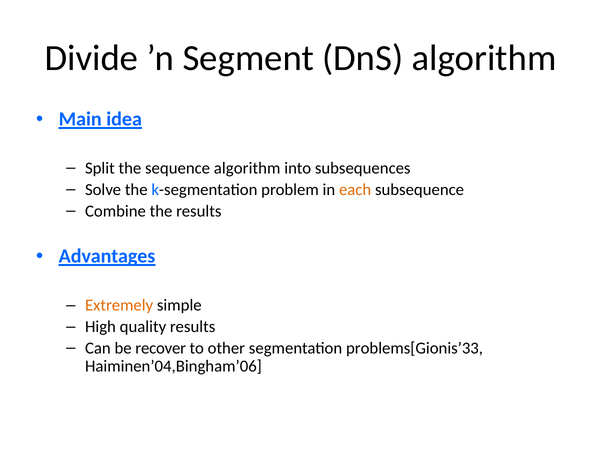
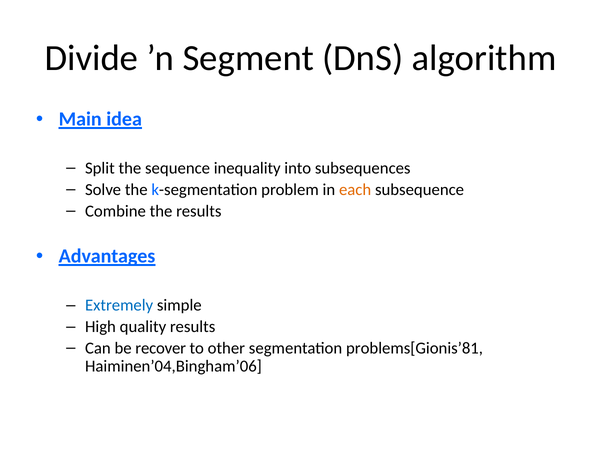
sequence algorithm: algorithm -> inequality (247, 168)
Extremely colour: orange -> blue (119, 305)
problems[Gionis’33: problems[Gionis’33 -> problems[Gionis’81 (415, 348)
